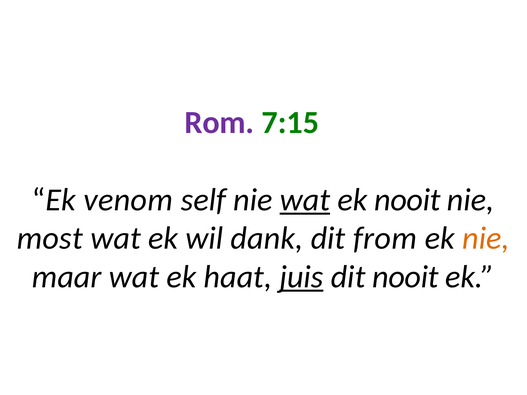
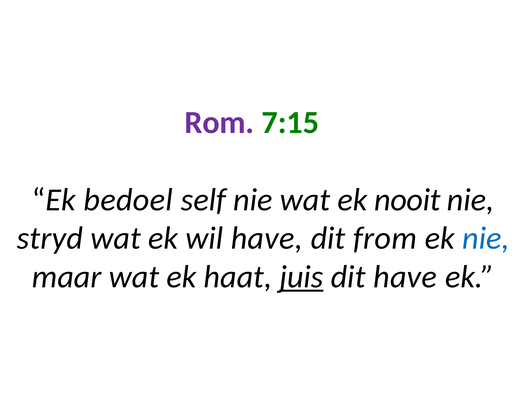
venom: venom -> bedoel (128, 200)
wat underline: present -> none (305, 200)
most: most -> stryd (50, 238)
wil dank: dank -> have (267, 238)
nie colour: orange -> blue (486, 238)
dit nooit: nooit -> have (405, 277)
